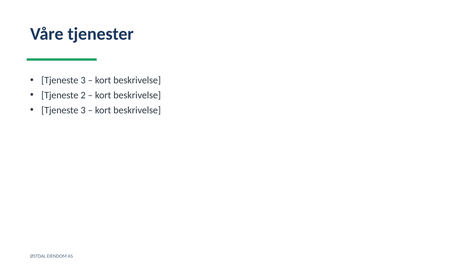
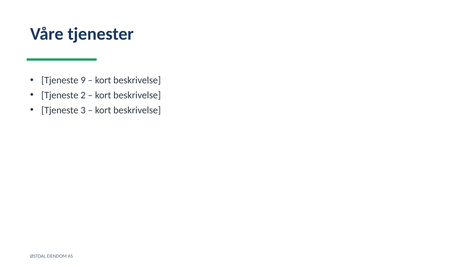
3: 3 -> 9 (83, 80)
